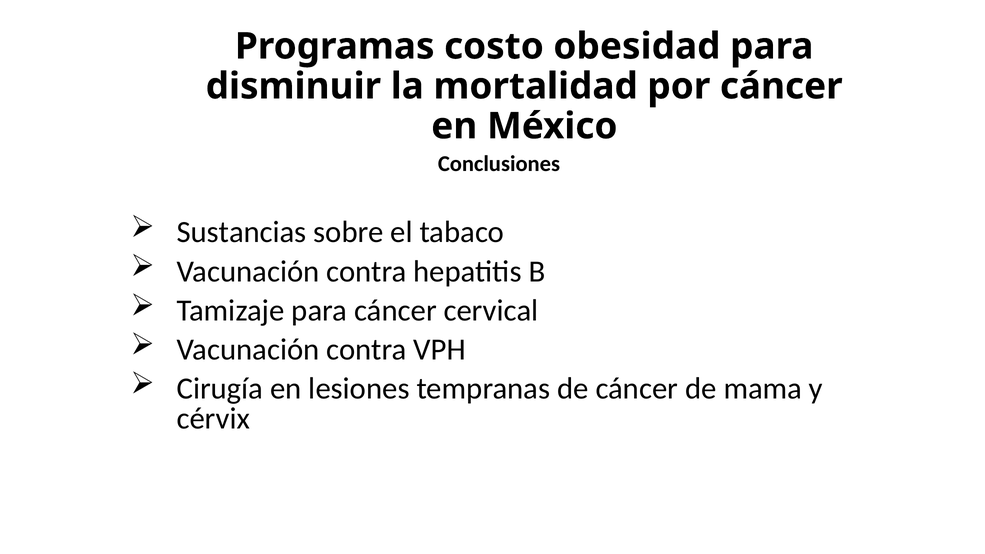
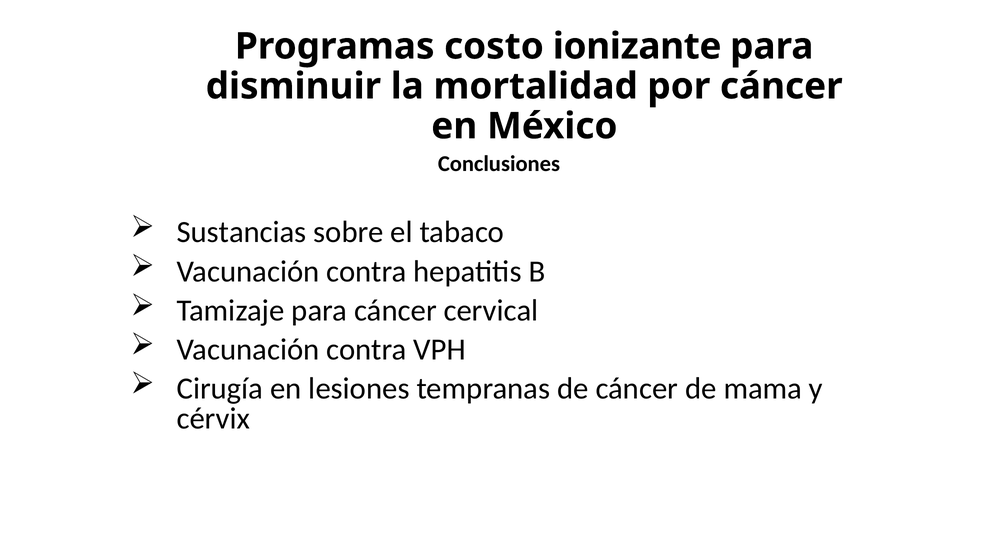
obesidad: obesidad -> ionizante (637, 46)
